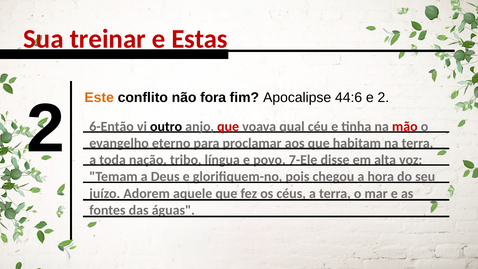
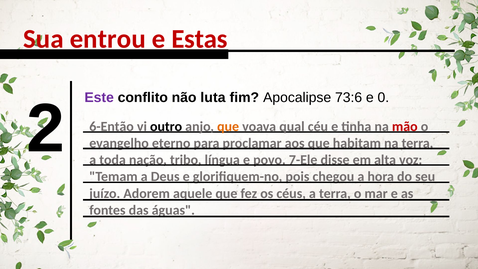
treinar: treinar -> entrou (108, 39)
Este colour: orange -> purple (99, 98)
fora: fora -> luta (213, 98)
44:6: 44:6 -> 73:6 (349, 98)
e 2: 2 -> 0 (383, 98)
que colour: red -> orange (228, 126)
